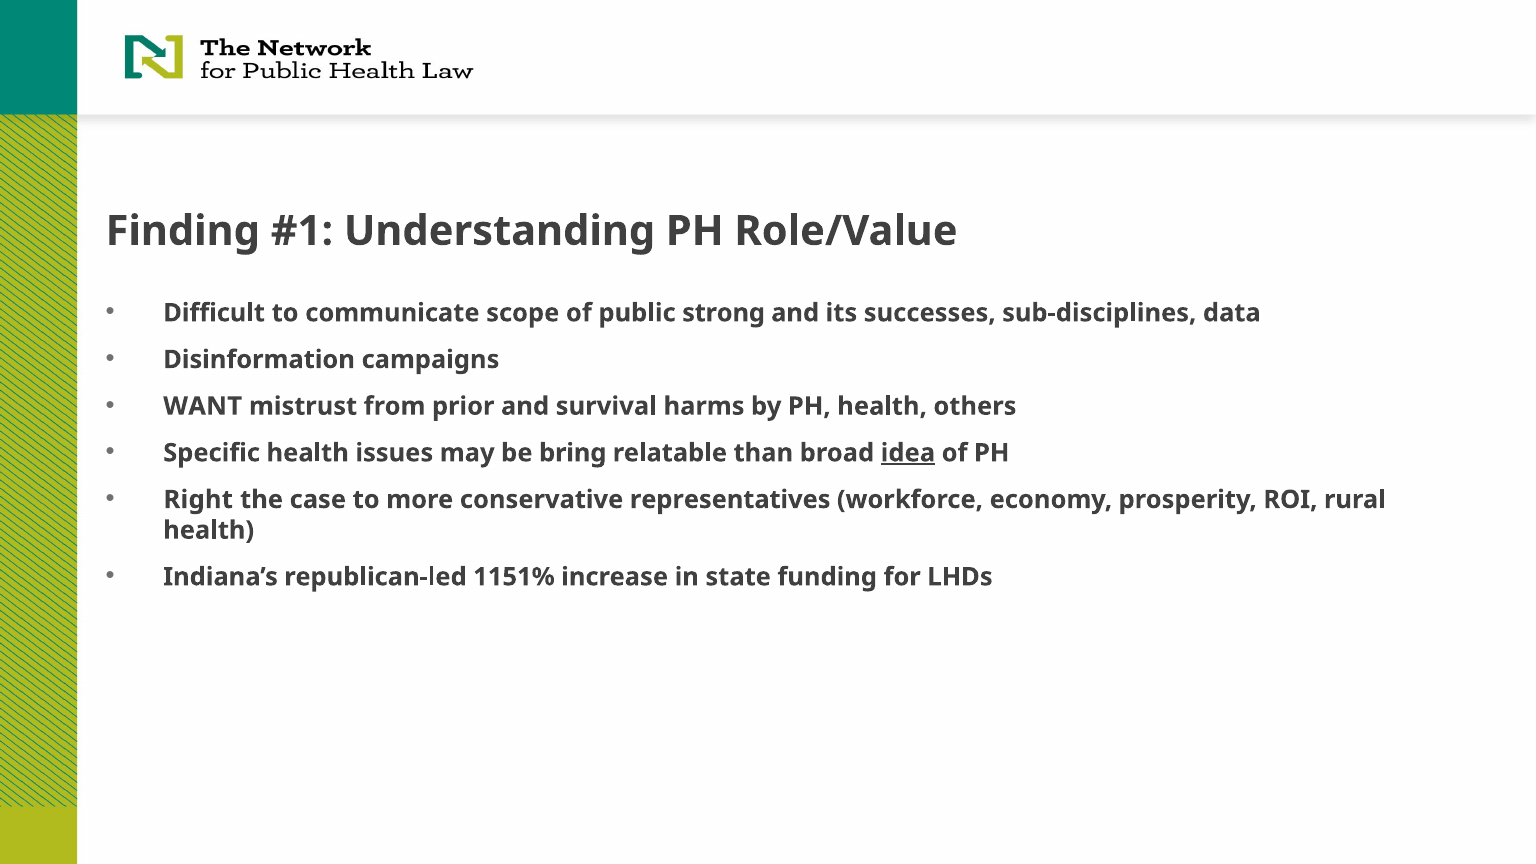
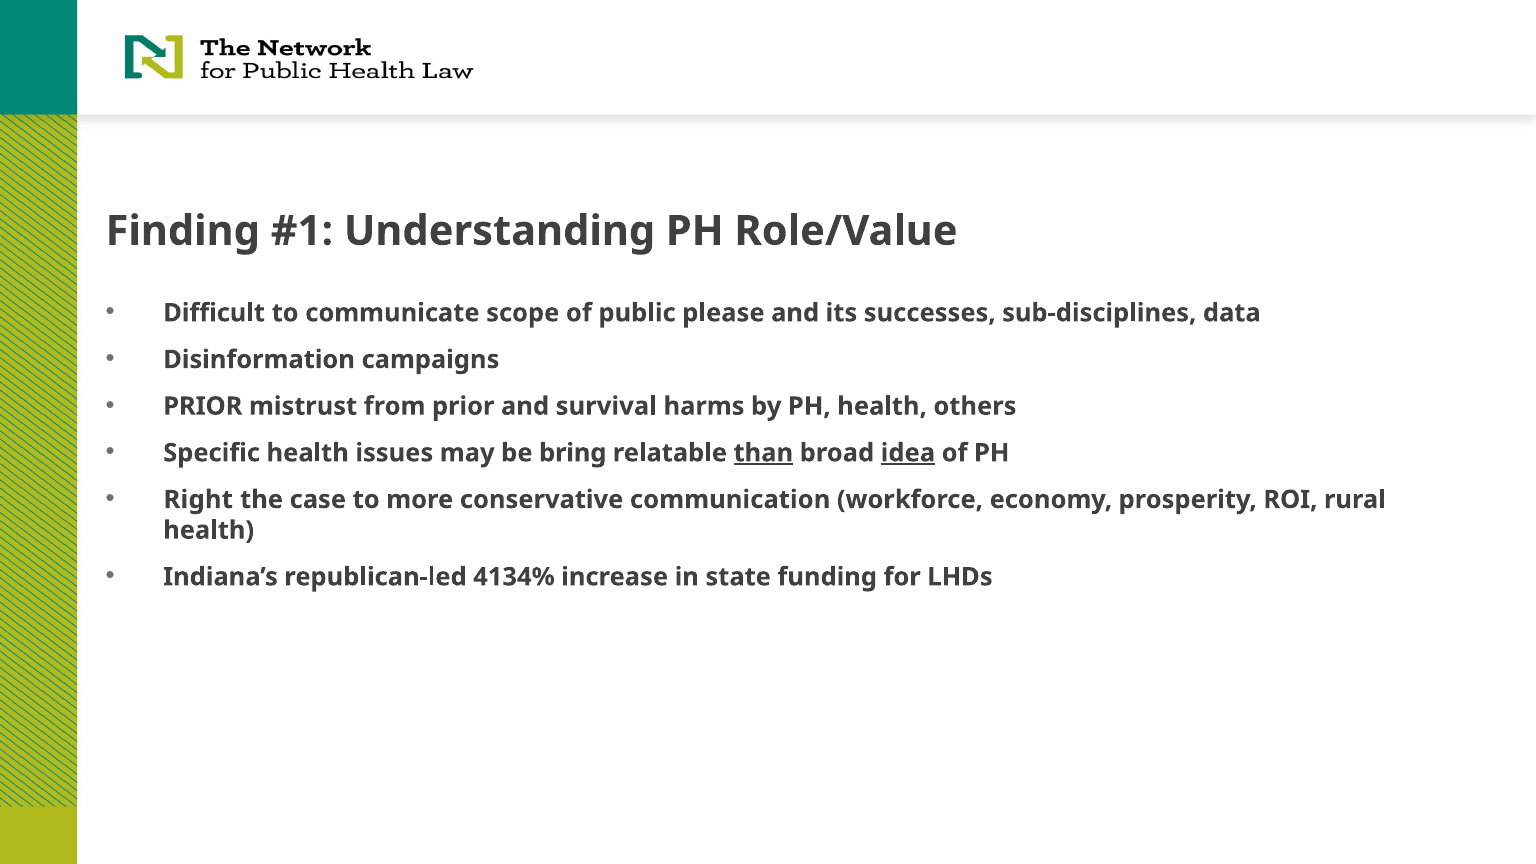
strong: strong -> please (723, 313)
WANT: WANT -> PRIOR (203, 406)
than underline: none -> present (763, 453)
representatives: representatives -> communication (730, 500)
1151%: 1151% -> 4134% (514, 577)
